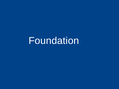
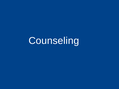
Foundation: Foundation -> Counseling (54, 41)
